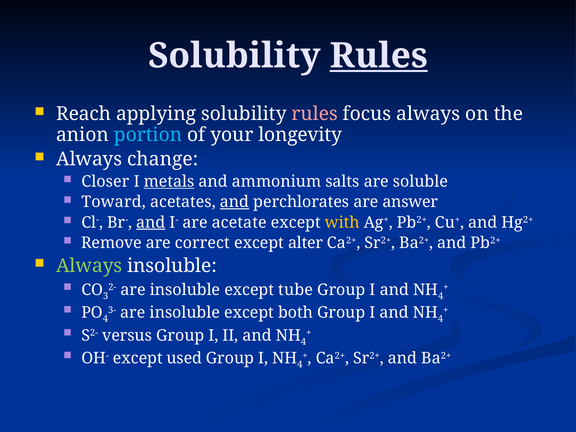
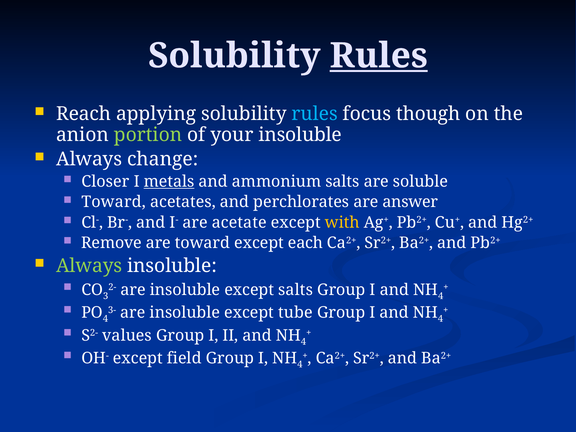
rules colour: pink -> light blue (315, 114)
focus always: always -> though (428, 114)
portion colour: light blue -> light green (148, 135)
your longevity: longevity -> insoluble (300, 135)
and underline: present -> none (234, 202)
and underline: present -> none (151, 222)
are correct: correct -> toward (202, 243)
alter: alter -> each (306, 243)
except tube: tube -> salts (296, 290)
both: both -> tube (295, 313)
versus: versus -> values (127, 336)
used: used -> field (184, 358)
